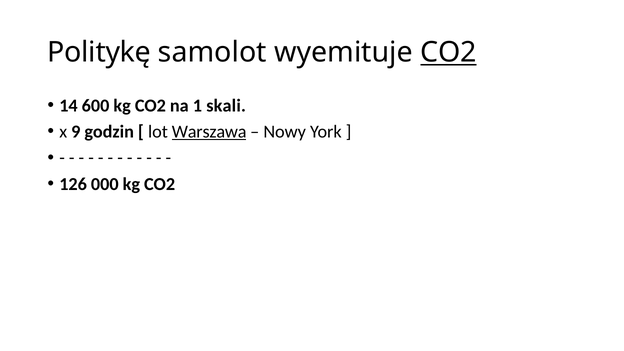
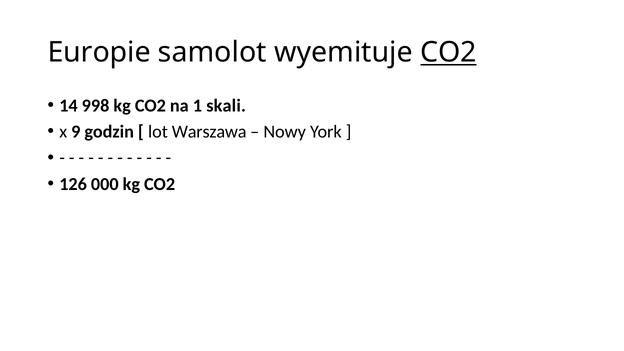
Politykę: Politykę -> Europie (99, 52)
600: 600 -> 998 (96, 106)
Warszawa underline: present -> none (209, 132)
